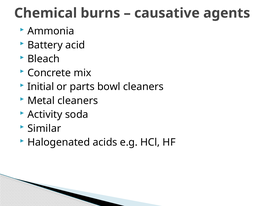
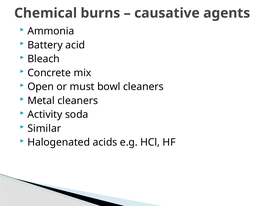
Initial: Initial -> Open (41, 87)
parts: parts -> must (82, 87)
